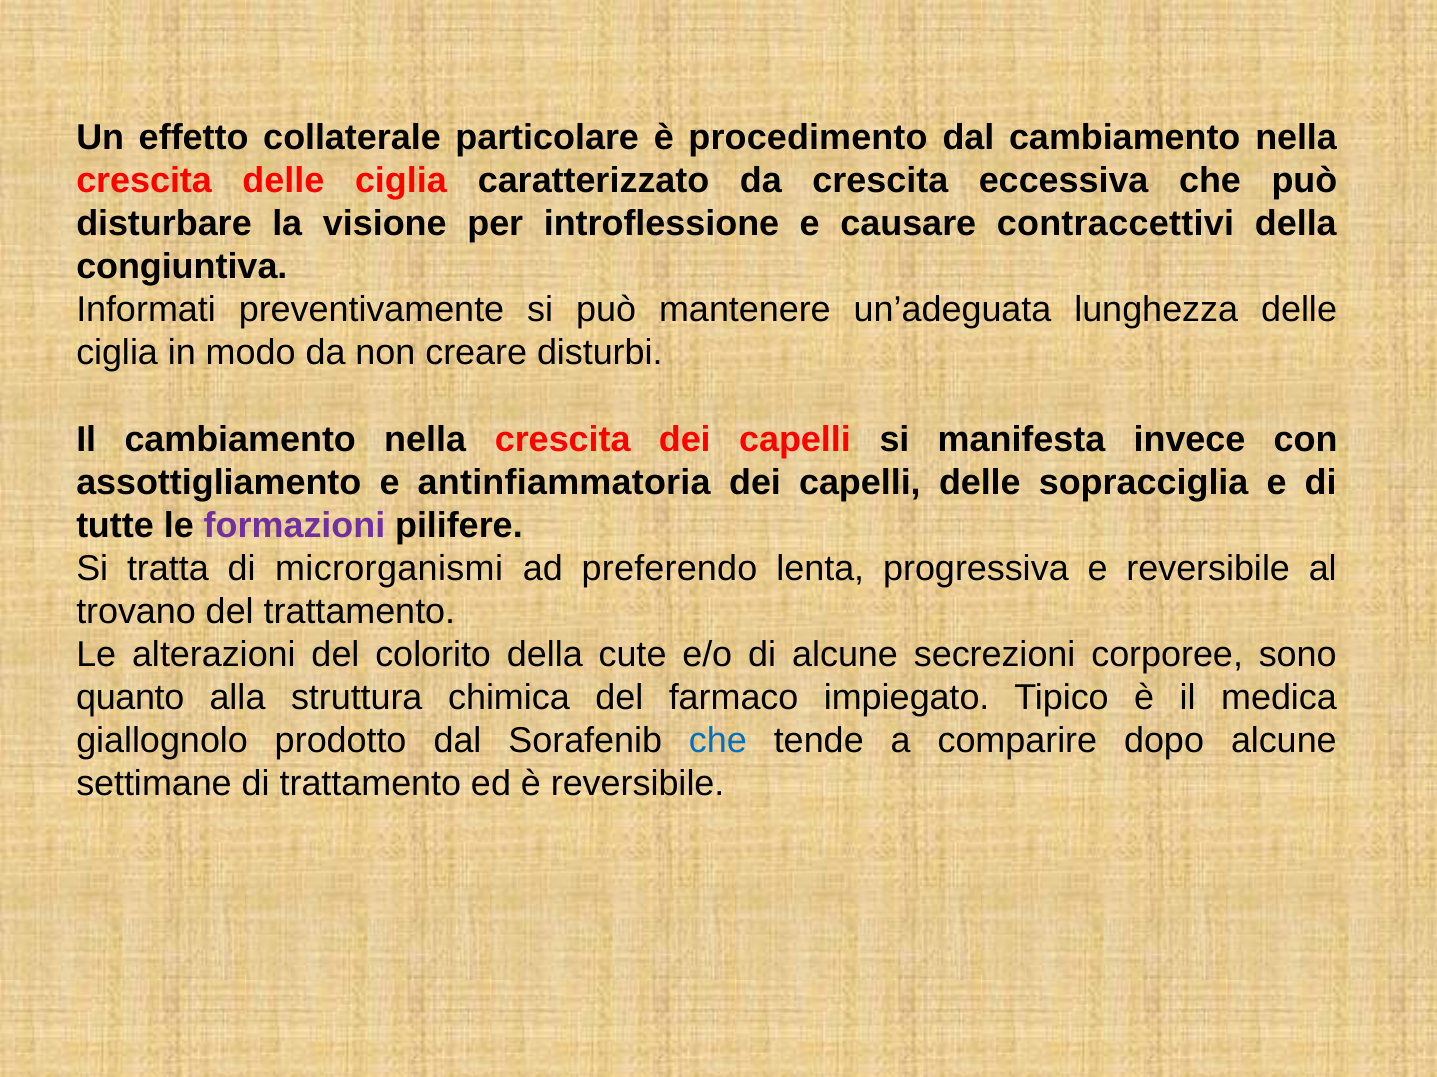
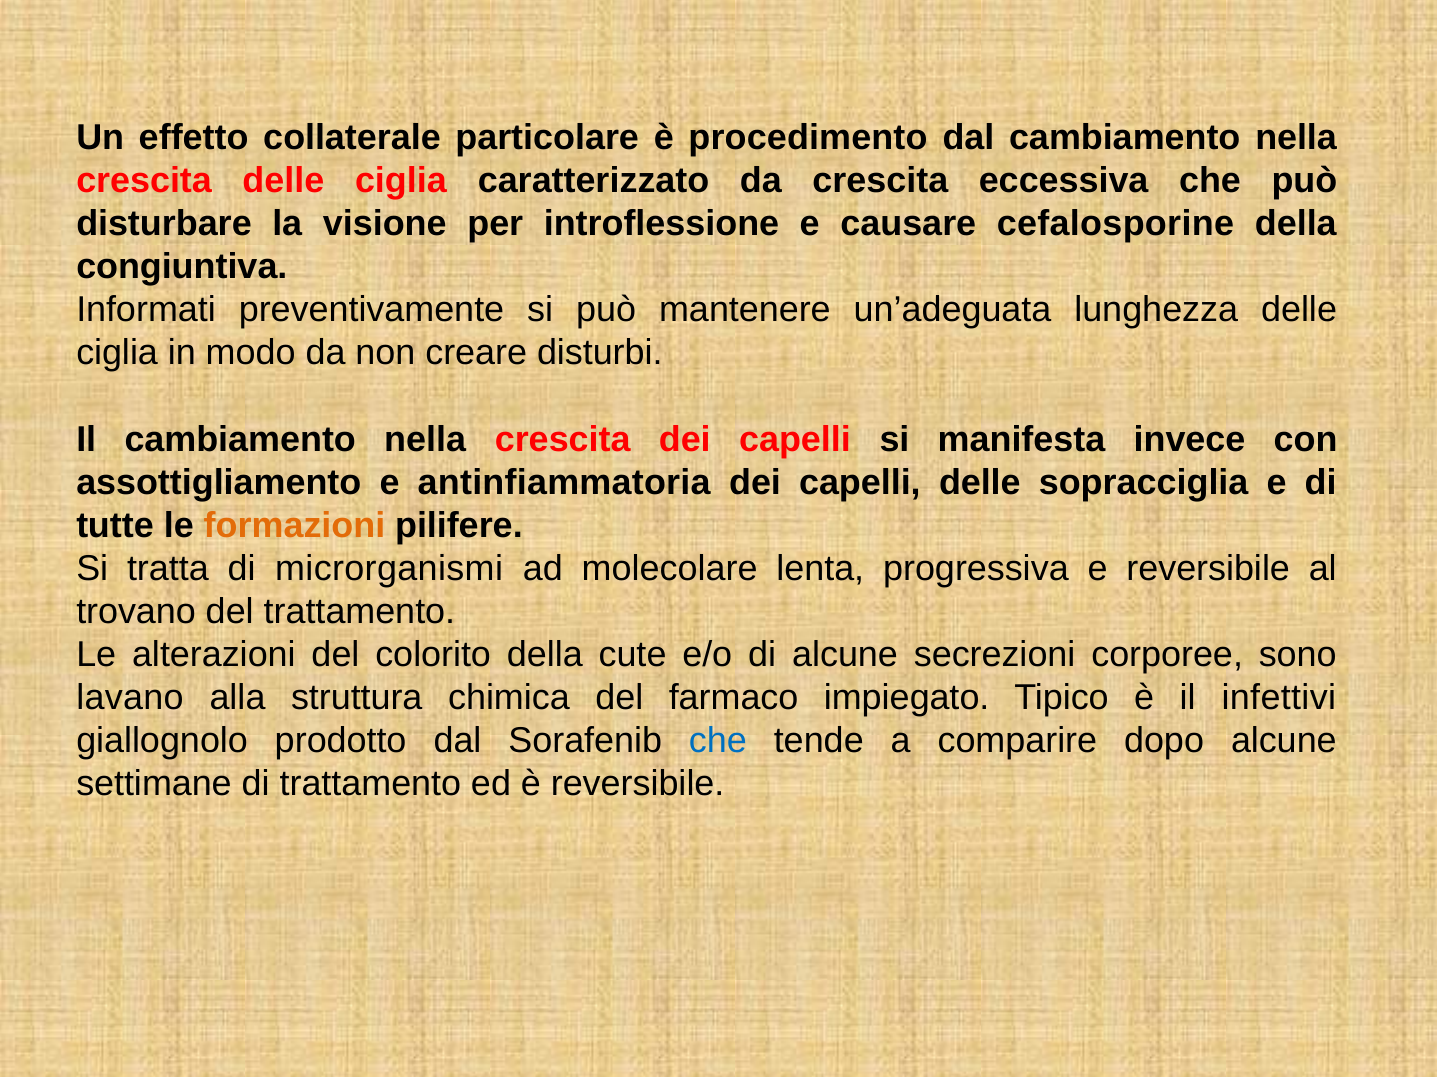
contraccettivi: contraccettivi -> cefalosporine (1115, 224)
formazioni colour: purple -> orange (294, 526)
preferendo: preferendo -> molecolare (670, 569)
quanto: quanto -> lavano (130, 698)
medica: medica -> infettivi (1279, 698)
